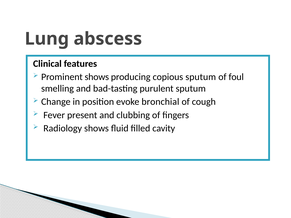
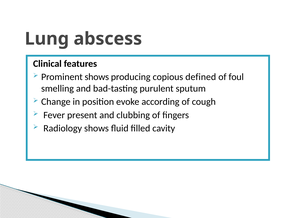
copious sputum: sputum -> defined (201, 77)
bronchial: bronchial -> according (160, 102)
